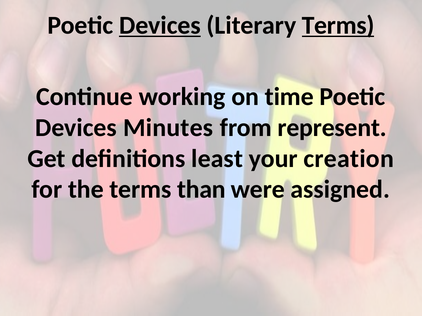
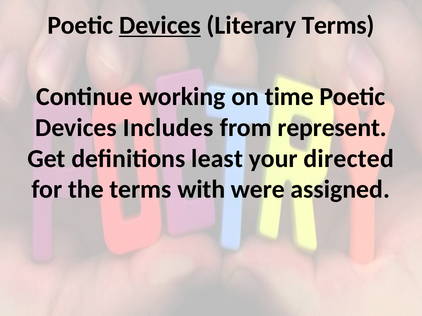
Terms underline: present -> none (338, 25)
Minutes: Minutes -> Includes (168, 128)
creation: creation -> directed (349, 159)
than: than -> with (201, 190)
